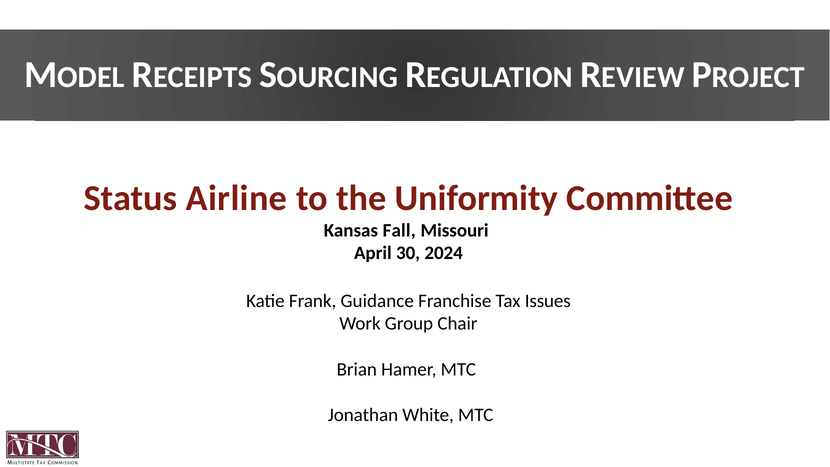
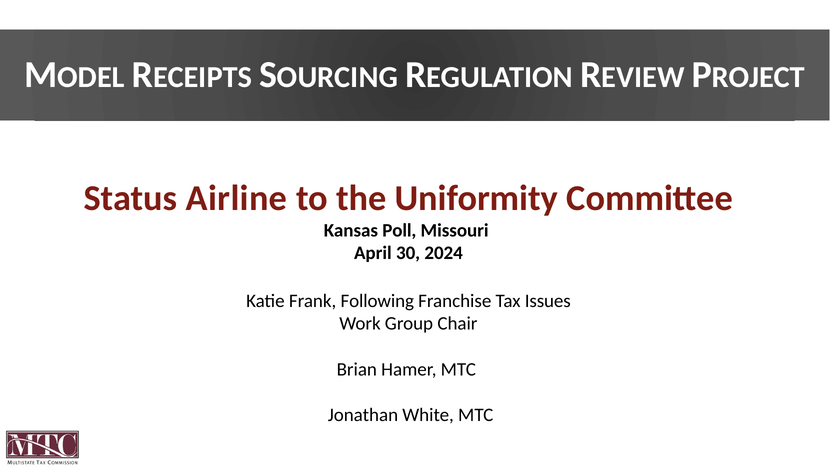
Fall: Fall -> Poll (399, 230)
Guidance: Guidance -> Following (377, 301)
